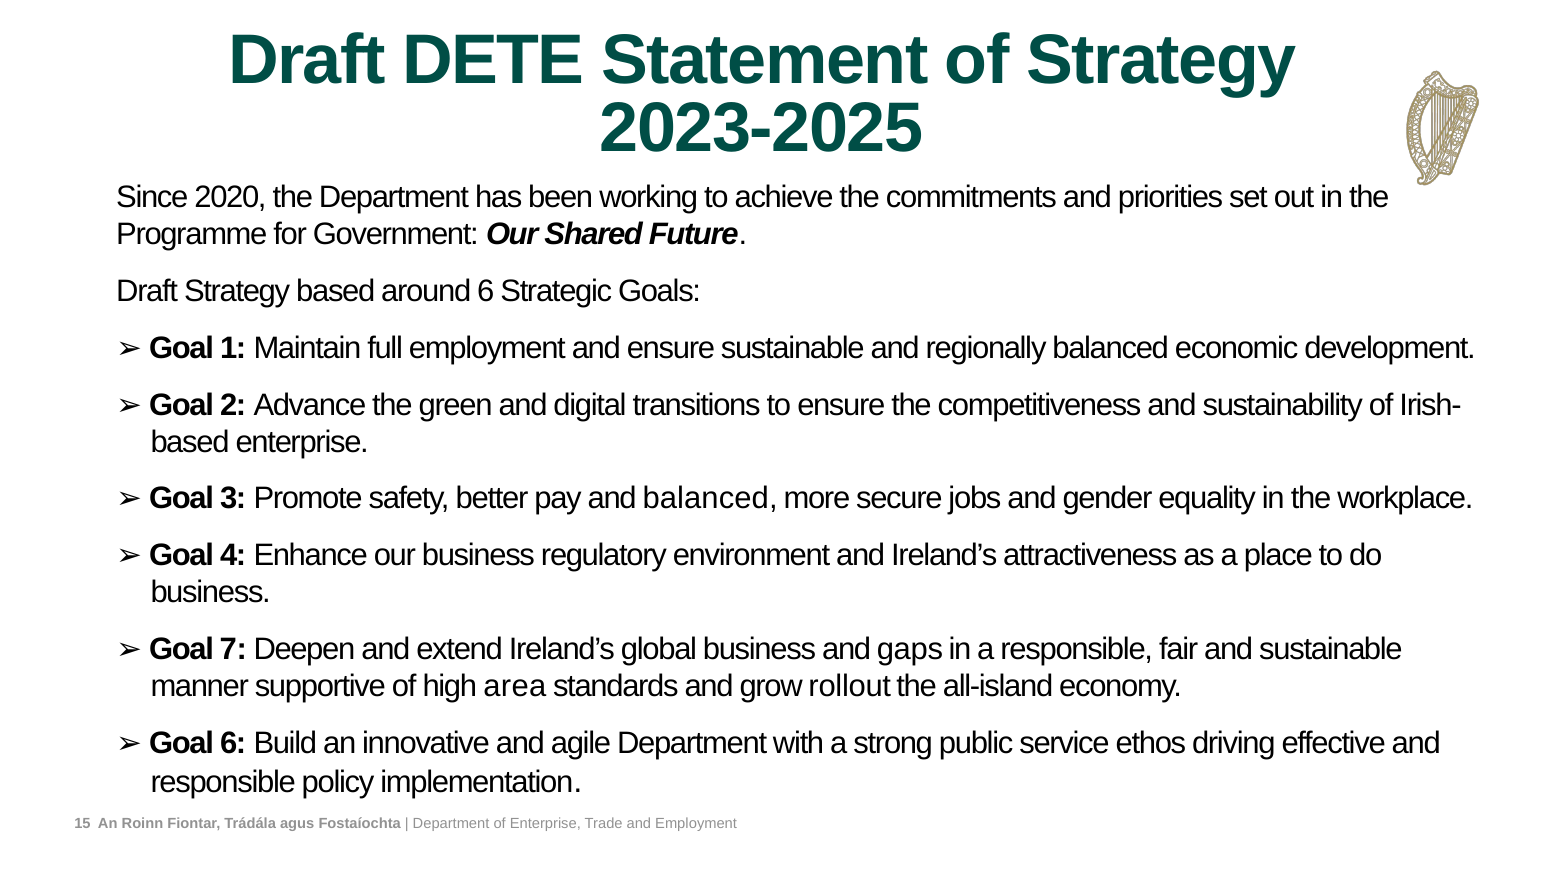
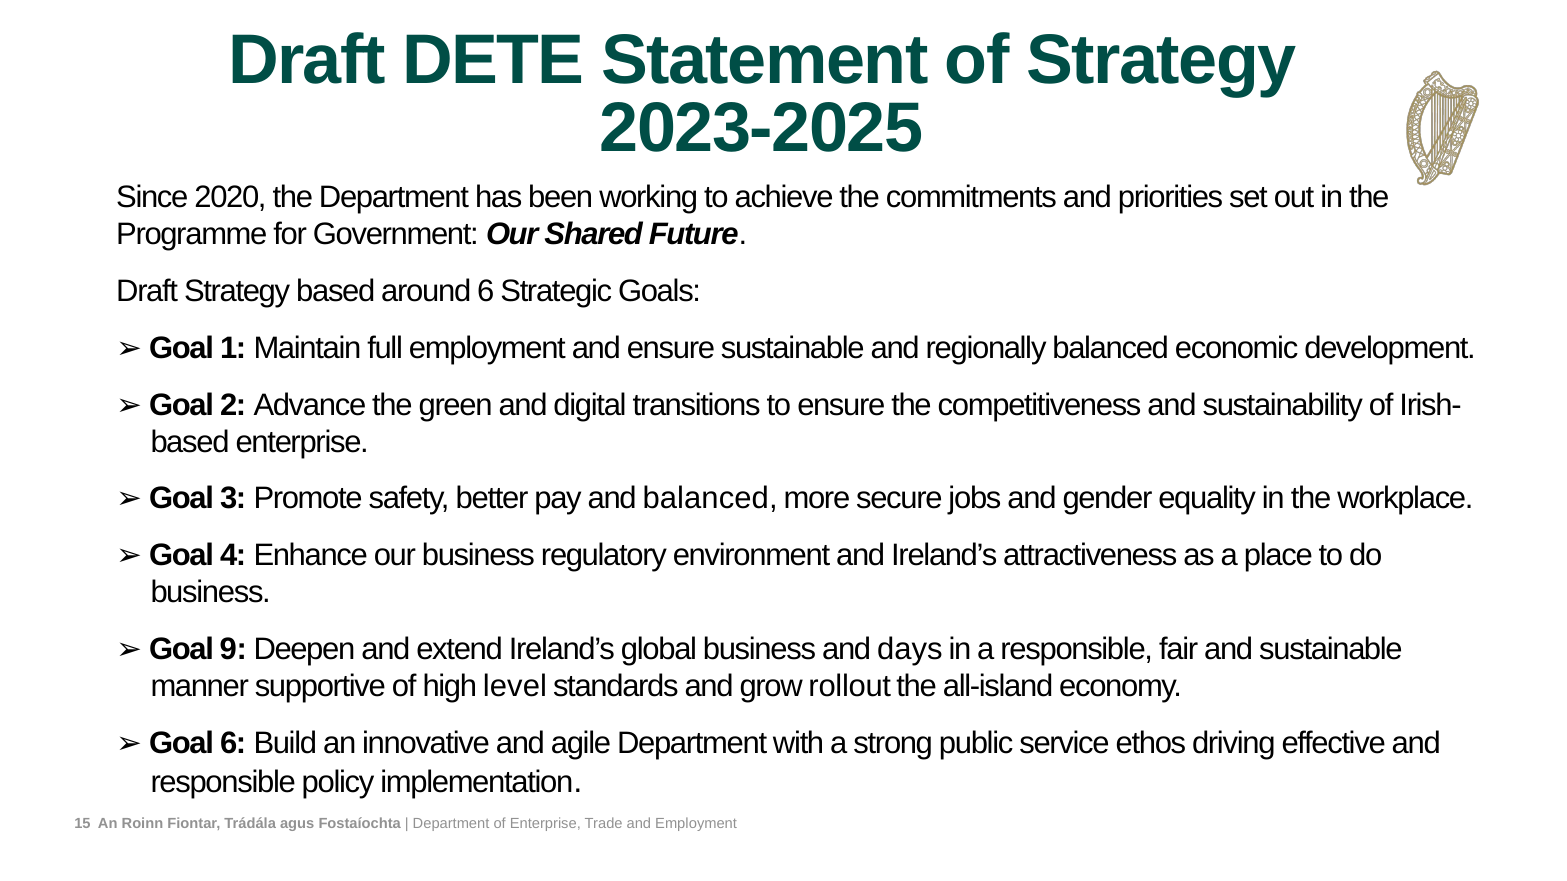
7: 7 -> 9 (233, 650)
gaps: gaps -> days (910, 650)
area: area -> level (515, 687)
